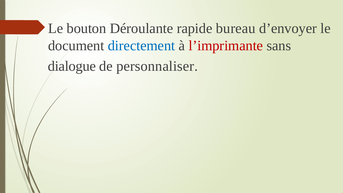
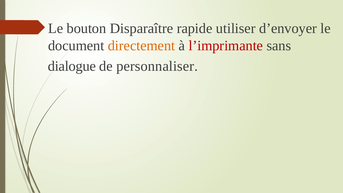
Déroulante: Déroulante -> Disparaître (142, 28)
bureau: bureau -> utiliser (236, 28)
directement colour: blue -> orange (141, 46)
